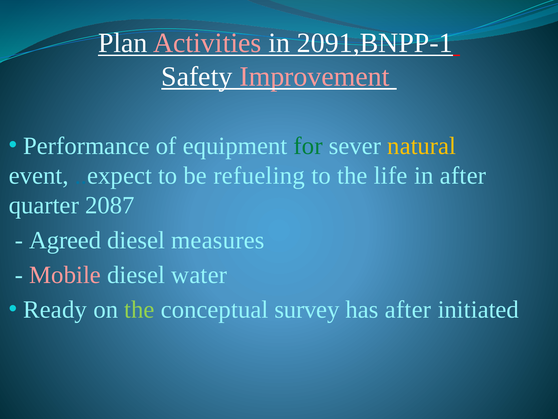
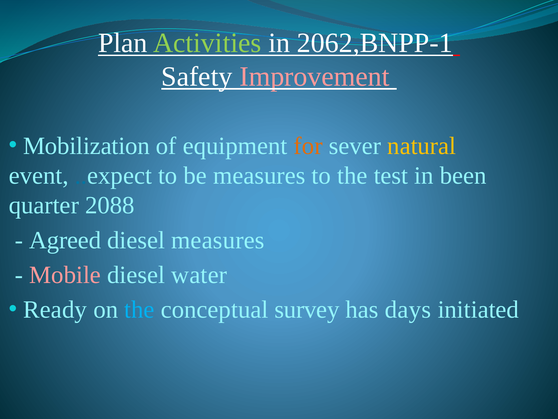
Activities colour: pink -> light green (207, 43)
2091,BNPP-1: 2091,BNPP-1 -> 2062,BNPP-1 (375, 43)
Performance: Performance -> Mobilization (86, 146)
for colour: green -> orange (308, 146)
be refueling: refueling -> measures (259, 175)
life: life -> test (391, 175)
in after: after -> been (463, 175)
2087: 2087 -> 2088 (110, 205)
the colour: light green -> light blue (139, 309)
has after: after -> days (408, 309)
